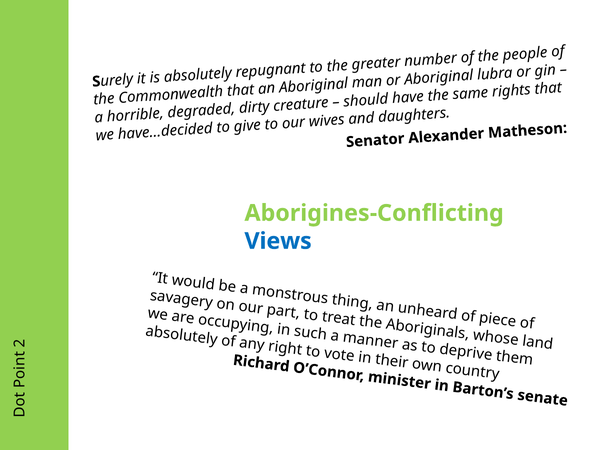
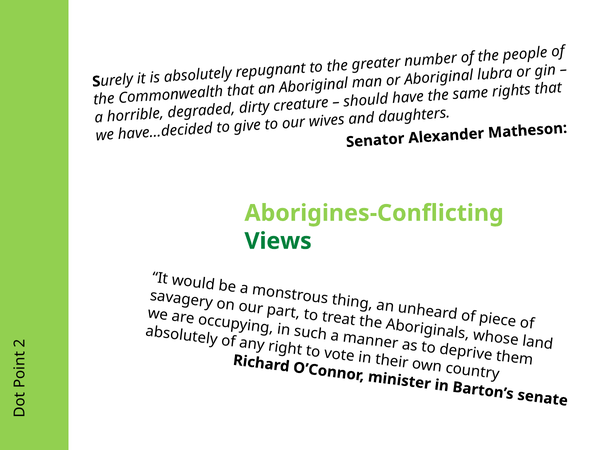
Views colour: blue -> green (278, 241)
